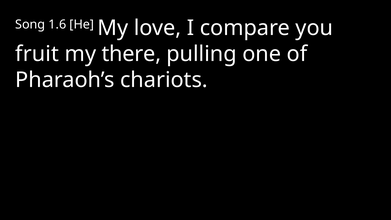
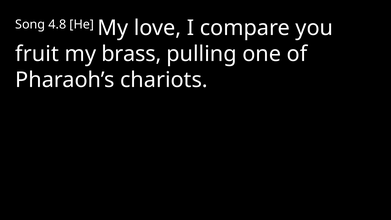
1.6: 1.6 -> 4.8 (57, 24)
there: there -> brass (131, 54)
